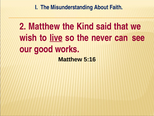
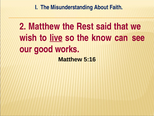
Kind: Kind -> Rest (85, 26)
never: never -> know (102, 38)
